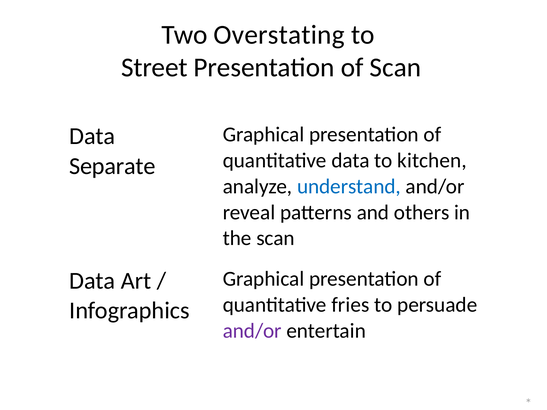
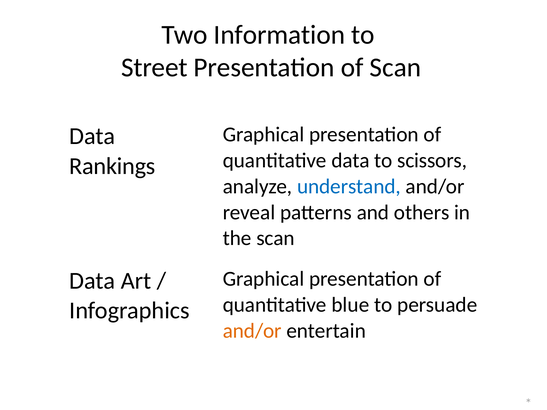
Overstating: Overstating -> Information (279, 35)
kitchen: kitchen -> scissors (432, 160)
Separate: Separate -> Rankings (112, 166)
fries: fries -> blue (350, 305)
and/or colour: purple -> orange (252, 331)
